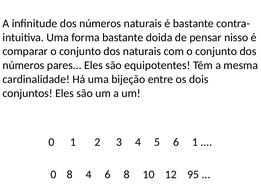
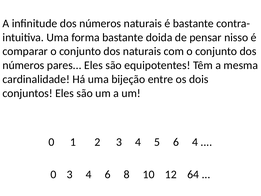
6 1: 1 -> 4 (195, 142)
0 8: 8 -> 3 (70, 174)
95: 95 -> 64 (193, 174)
